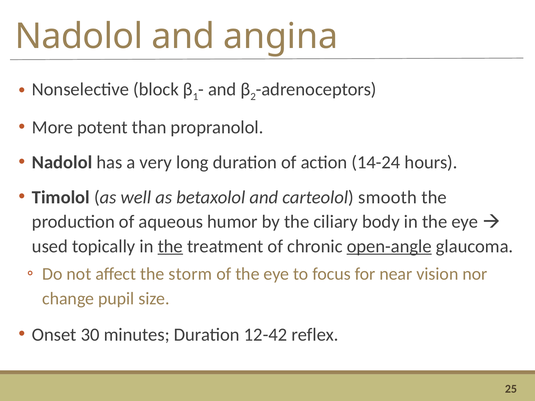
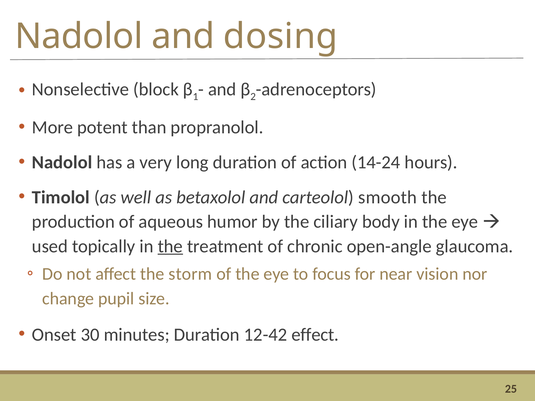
angina: angina -> dosing (281, 36)
open-angle underline: present -> none (389, 246)
reflex: reflex -> effect (315, 335)
